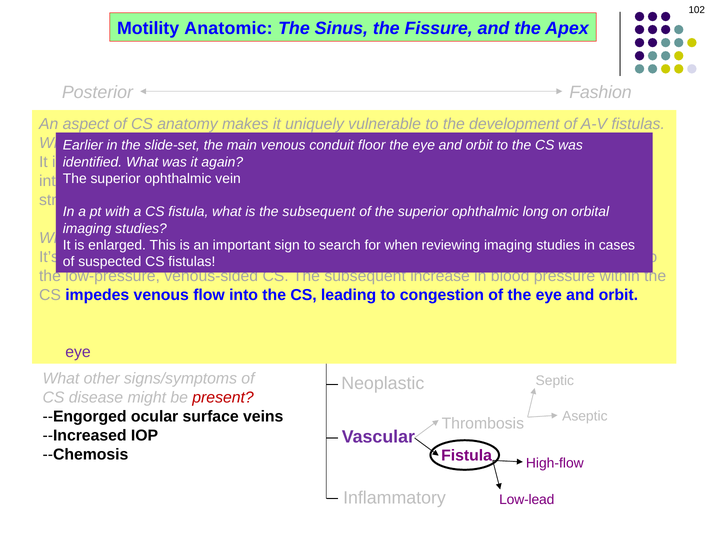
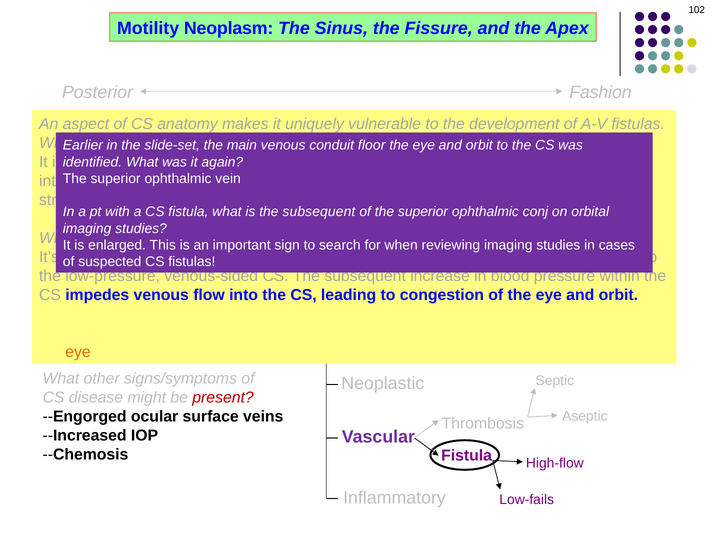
Anatomic: Anatomic -> Neoplasm (229, 28)
long: long -> conj (535, 212)
eye colour: purple -> orange (78, 352)
Low-lead: Low-lead -> Low-fails (527, 499)
